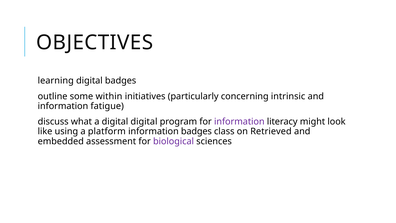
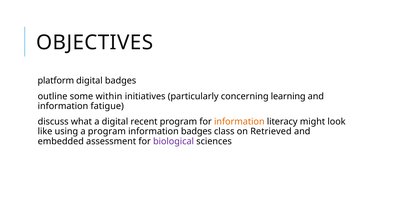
learning: learning -> platform (56, 81)
intrinsic: intrinsic -> learning (288, 96)
digital digital: digital -> recent (144, 122)
information colour: purple -> orange (239, 122)
a platform: platform -> program (107, 131)
